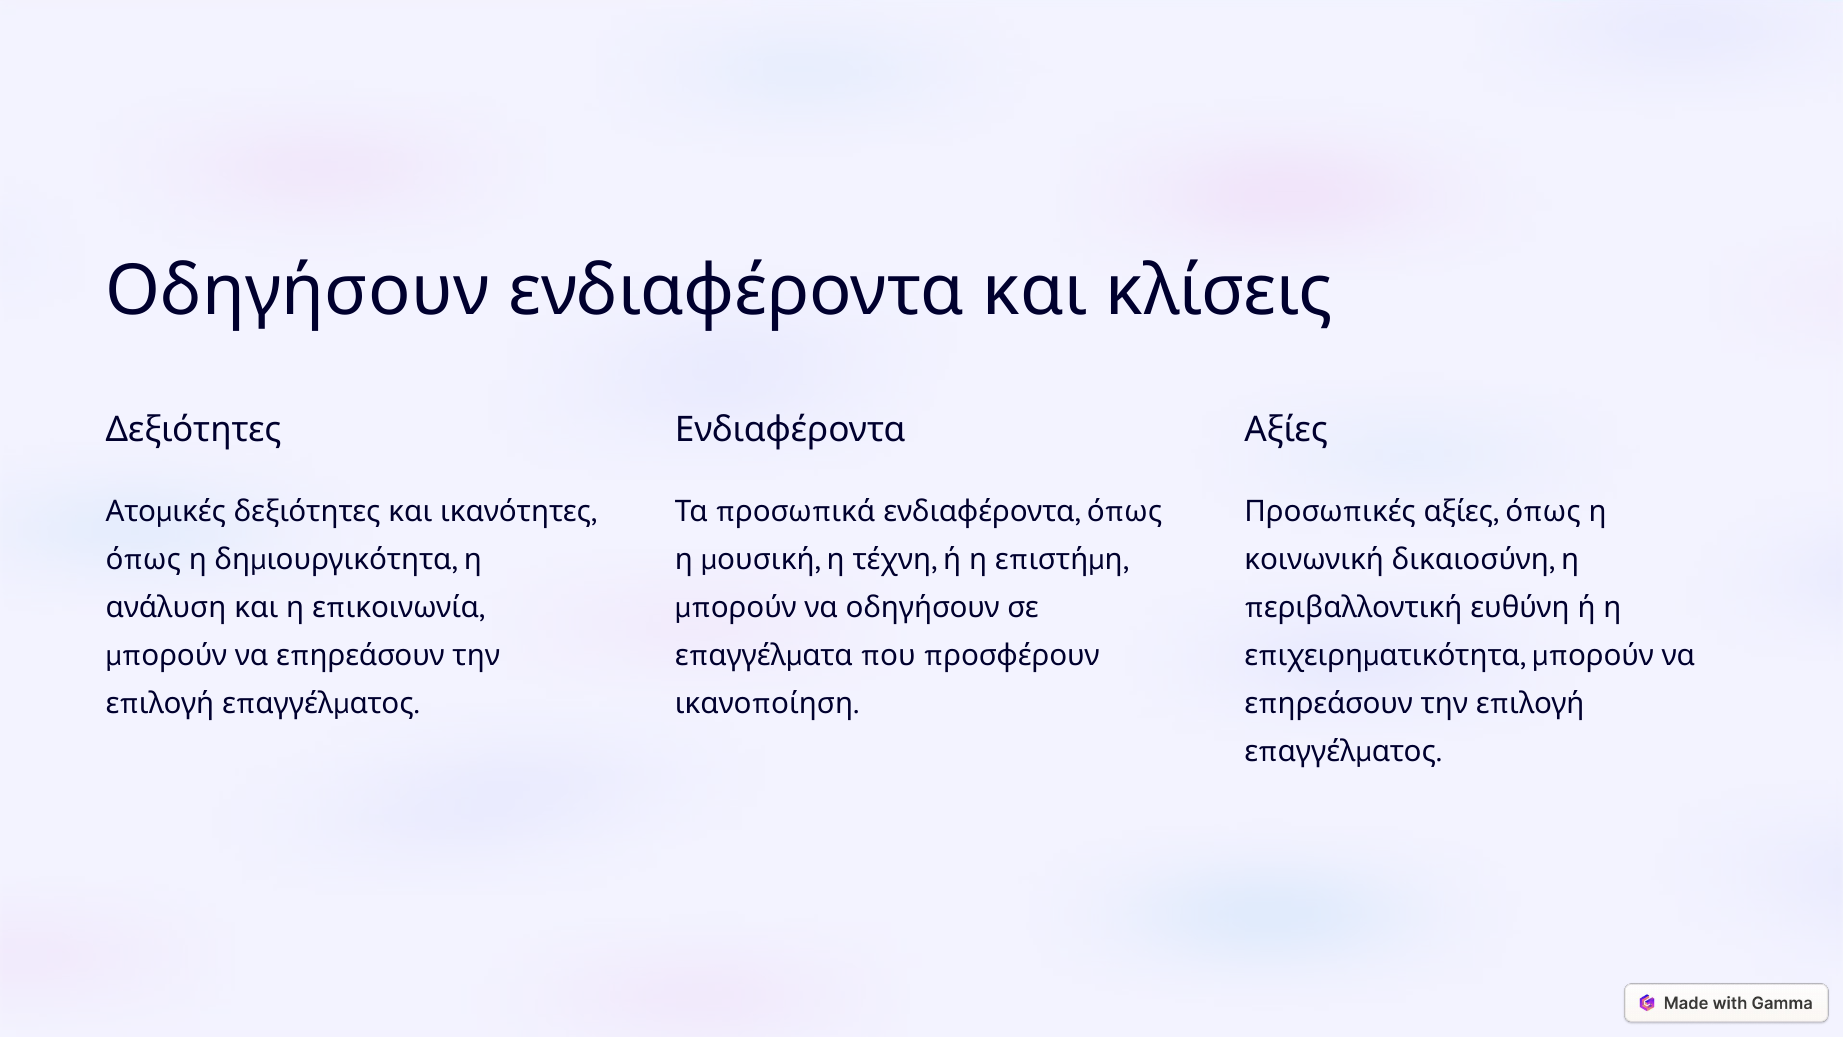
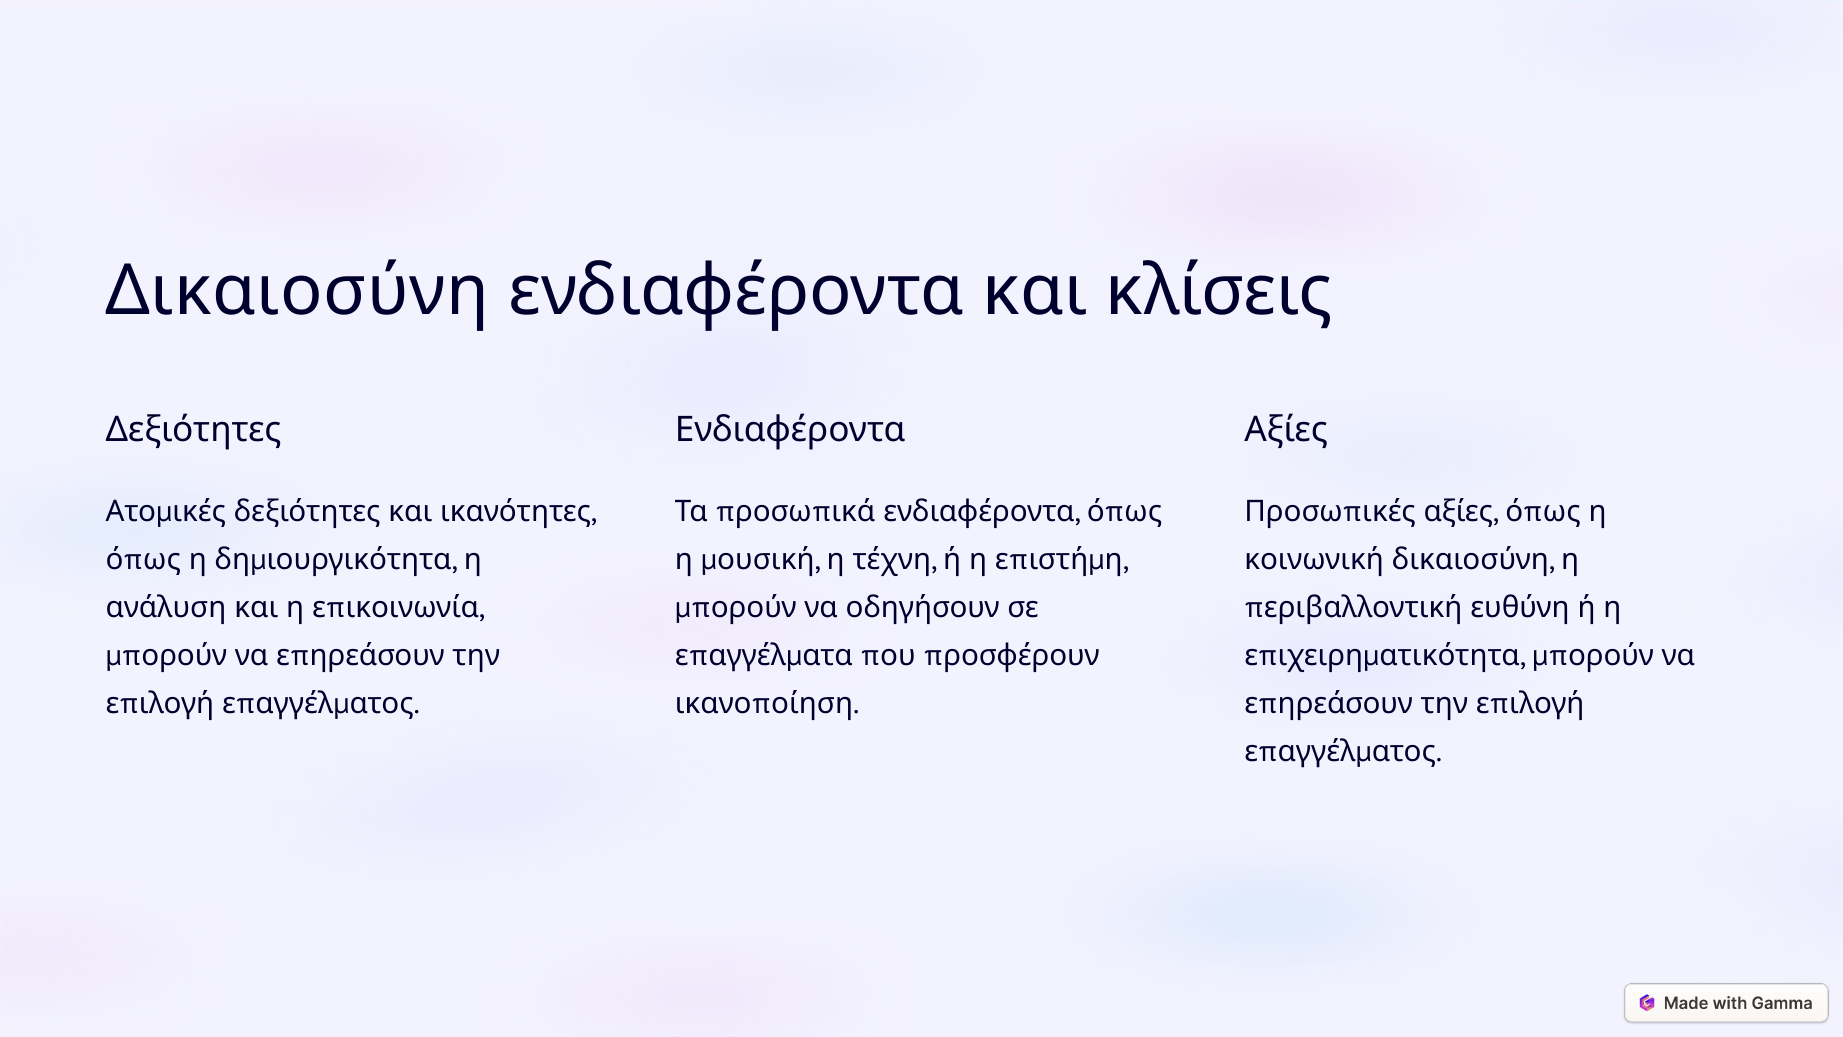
Οδηγήσουν: Οδηγήσουν -> Δικαιοσύνη (297, 291)
